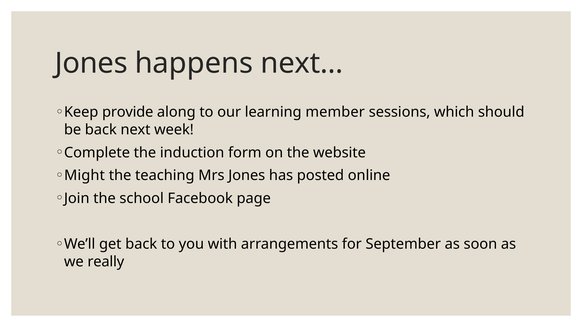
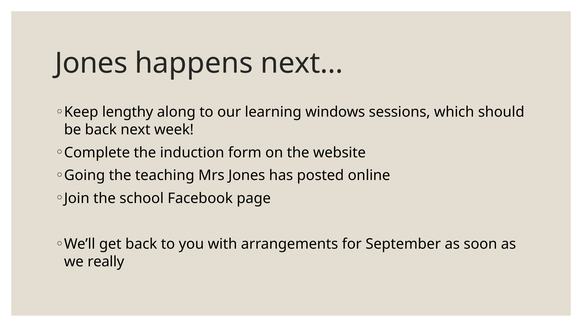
provide: provide -> lengthy (128, 112)
member: member -> windows (335, 112)
Might: Might -> Going (85, 176)
